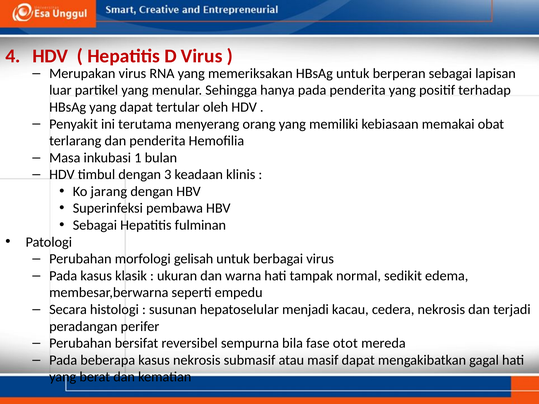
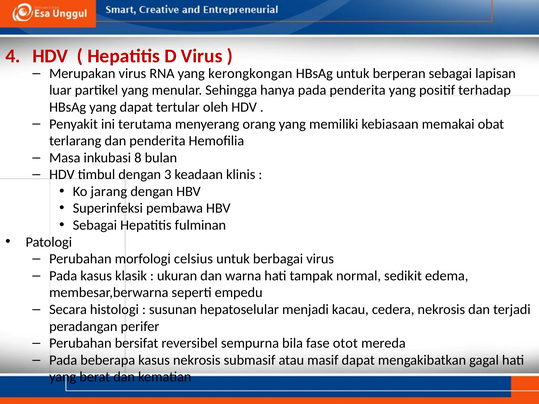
memeriksakan: memeriksakan -> kerongkongan (250, 73)
1: 1 -> 8 (138, 158)
gelisah: gelisah -> celsius (193, 259)
